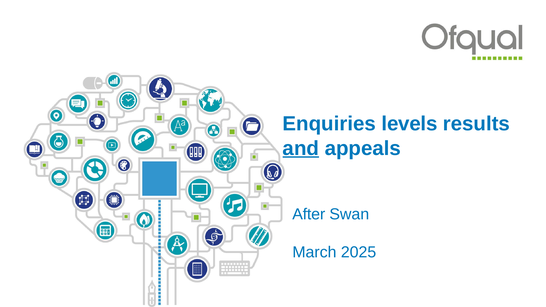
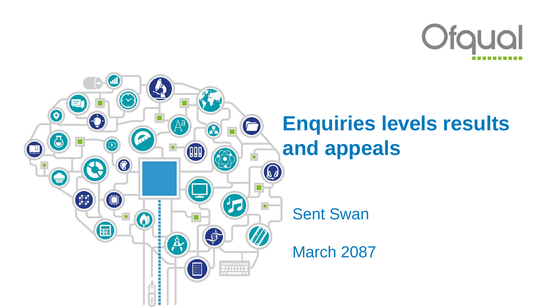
and underline: present -> none (301, 148)
After: After -> Sent (309, 214)
2025: 2025 -> 2087 (359, 252)
